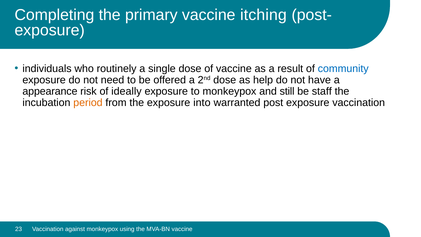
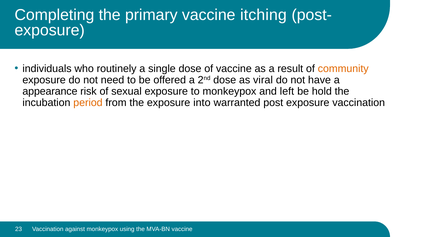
community colour: blue -> orange (343, 68)
help: help -> viral (263, 80)
ideally: ideally -> sexual (127, 91)
still: still -> left (287, 91)
staff: staff -> hold (322, 91)
